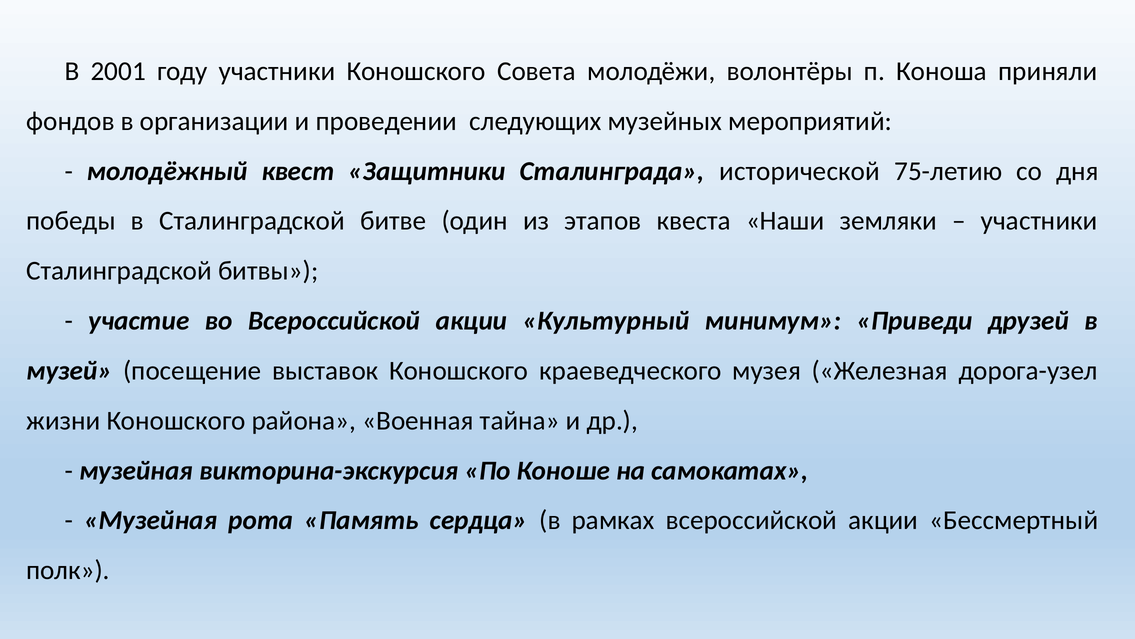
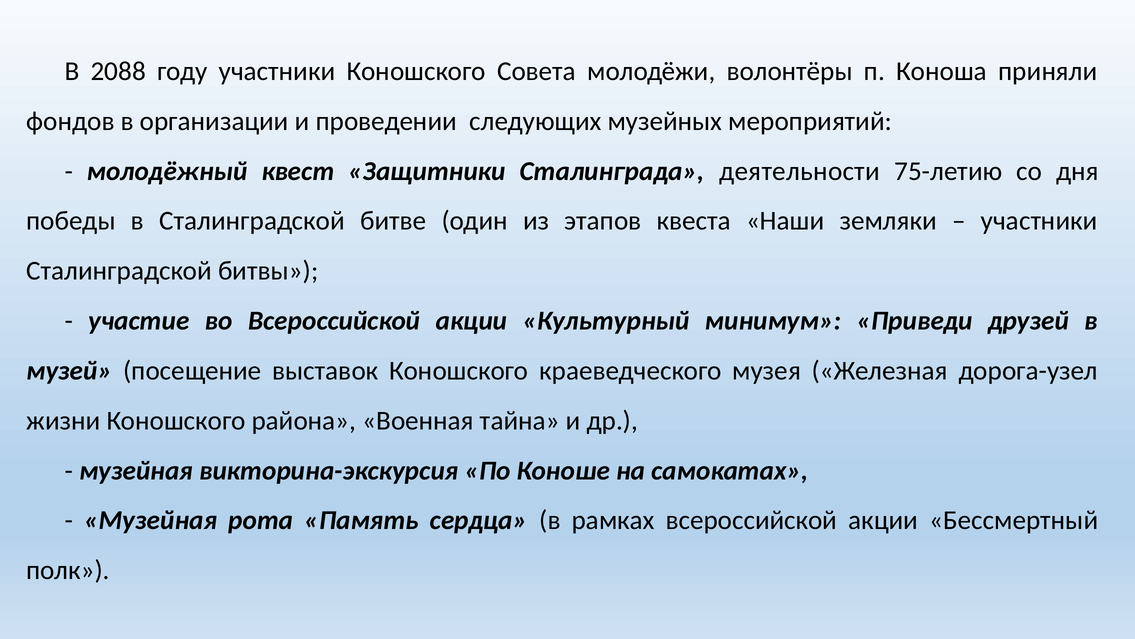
2001: 2001 -> 2088 (118, 71)
исторической: исторической -> деятельности (800, 171)
